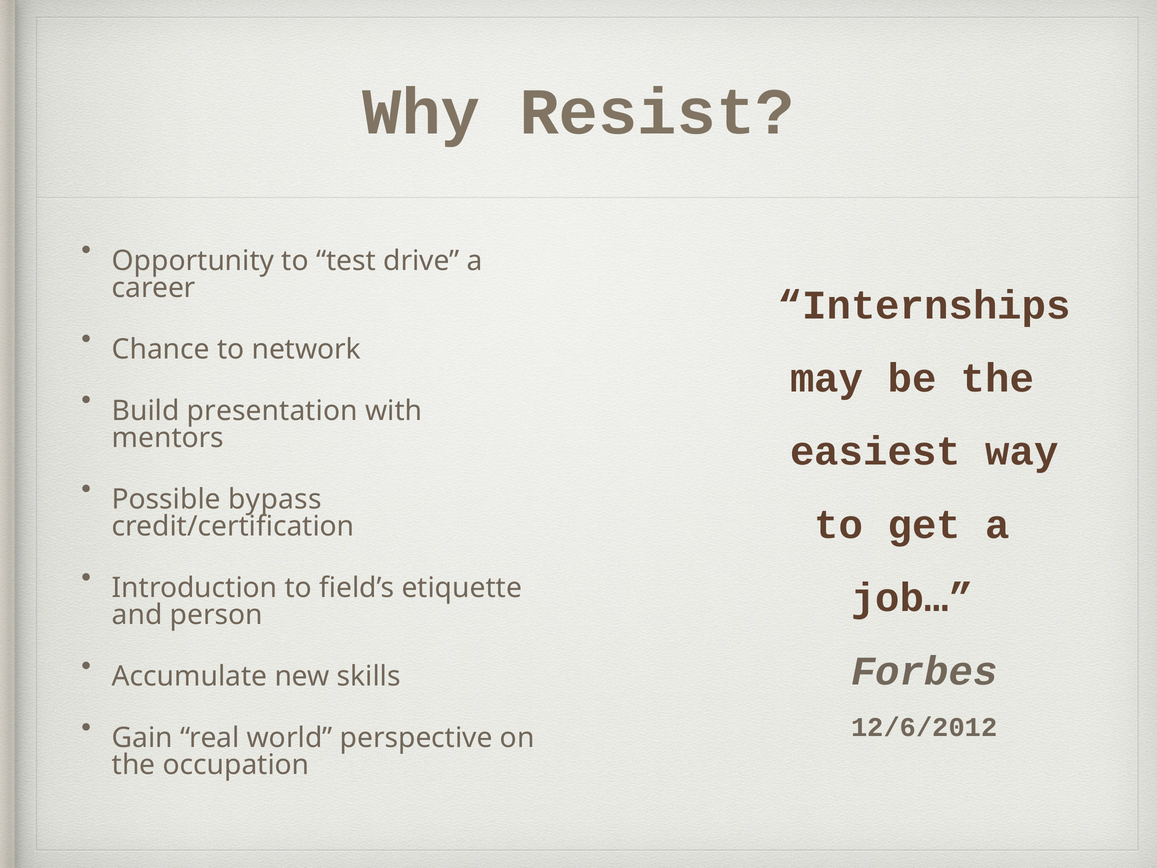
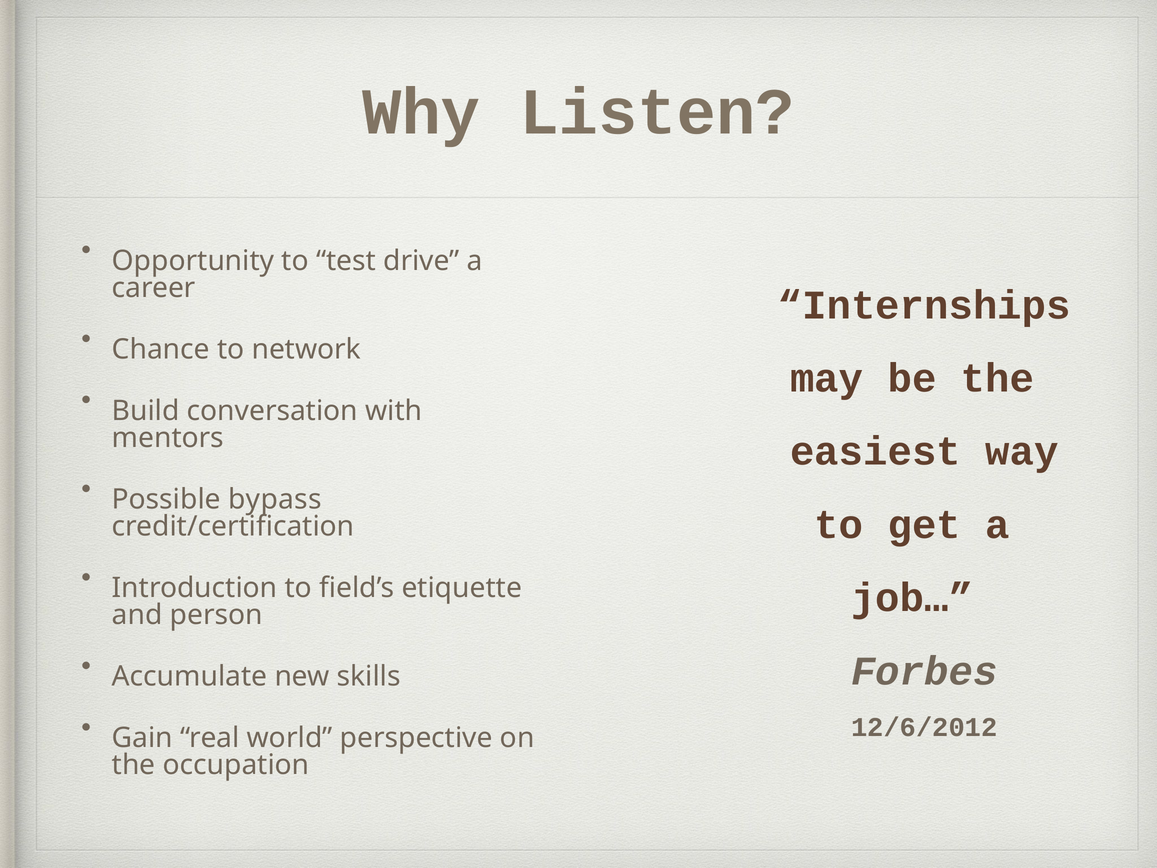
Resist: Resist -> Listen (657, 112)
presentation: presentation -> conversation (272, 411)
